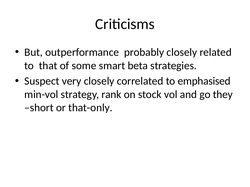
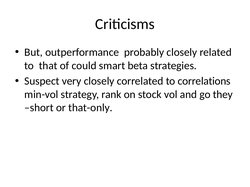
some: some -> could (84, 66)
emphasised: emphasised -> correlations (204, 81)
